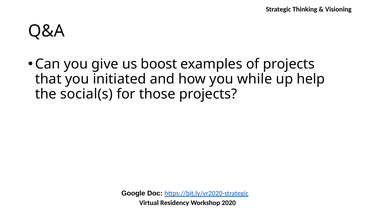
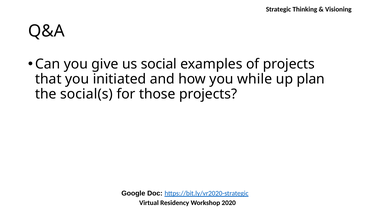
boost: boost -> social (159, 64)
help: help -> plan (311, 79)
